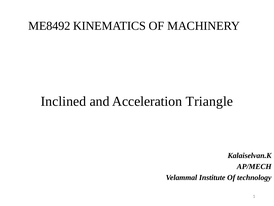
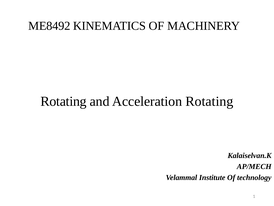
Inclined: Inclined -> Rotating (64, 101)
Acceleration Triangle: Triangle -> Rotating (209, 101)
